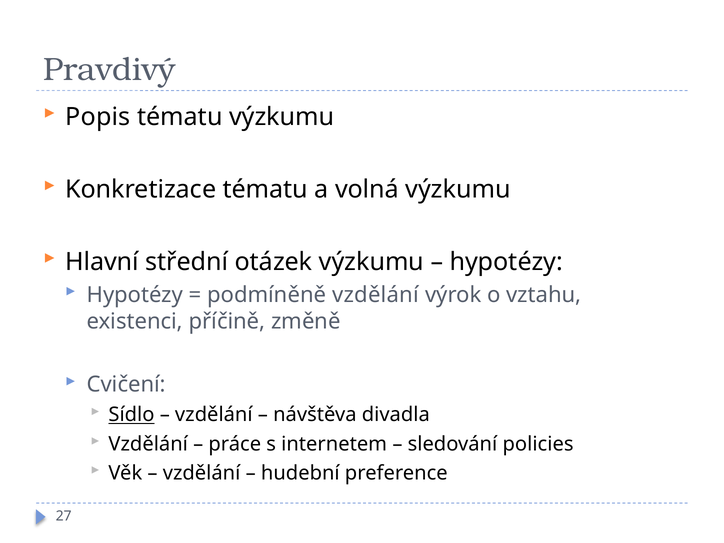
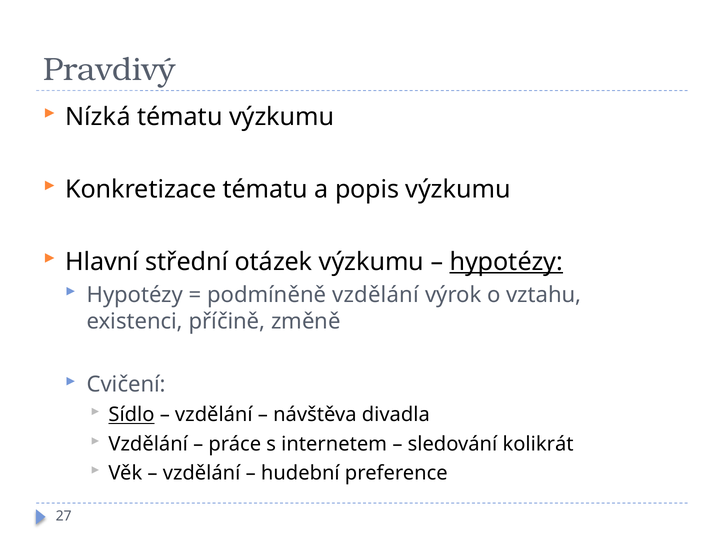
Popis: Popis -> Nízká (98, 117)
volná: volná -> popis (367, 189)
hypotézy underline: none -> present (506, 262)
policies: policies -> kolikrát (538, 444)
